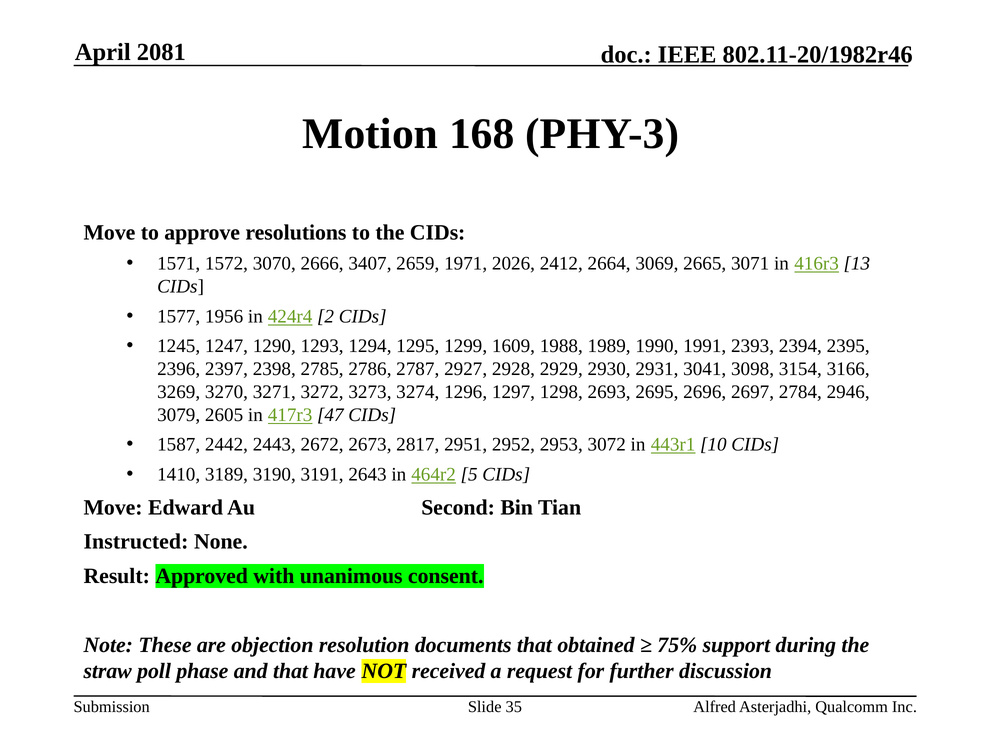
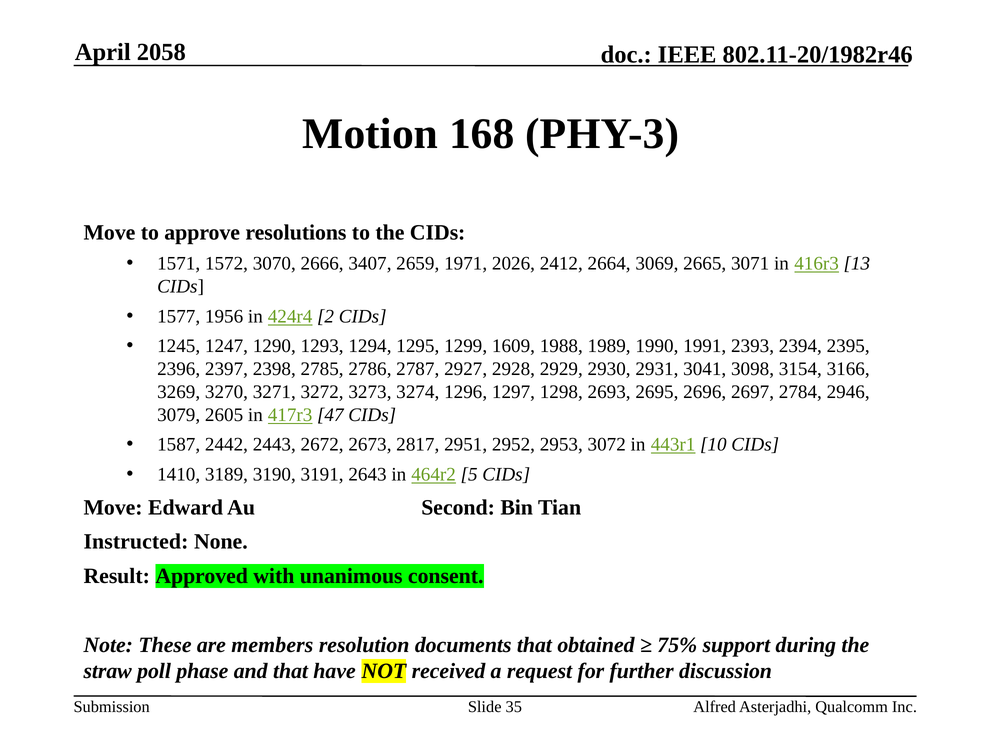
2081: 2081 -> 2058 (161, 52)
objection: objection -> members (272, 645)
